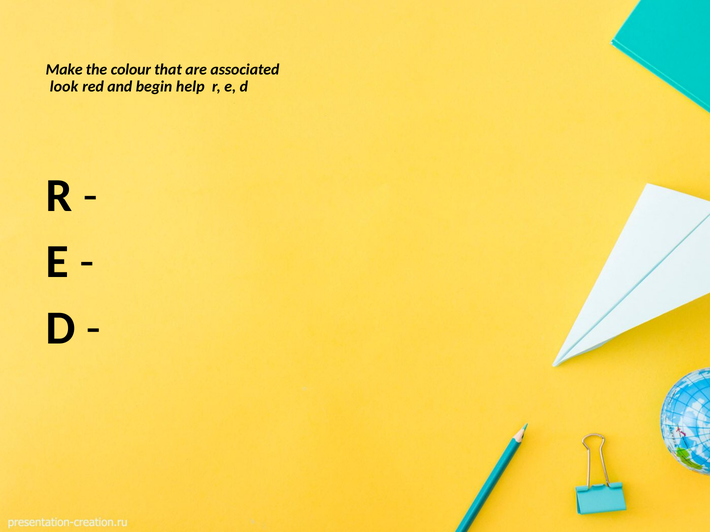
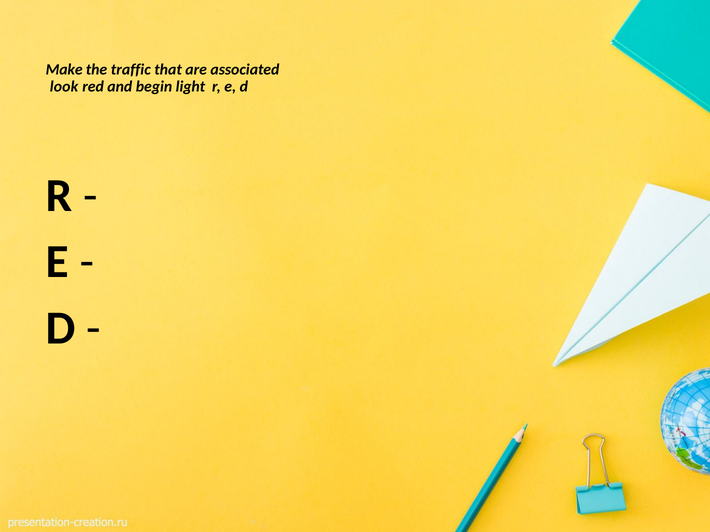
colour: colour -> traffic (131, 70)
help: help -> light (190, 87)
